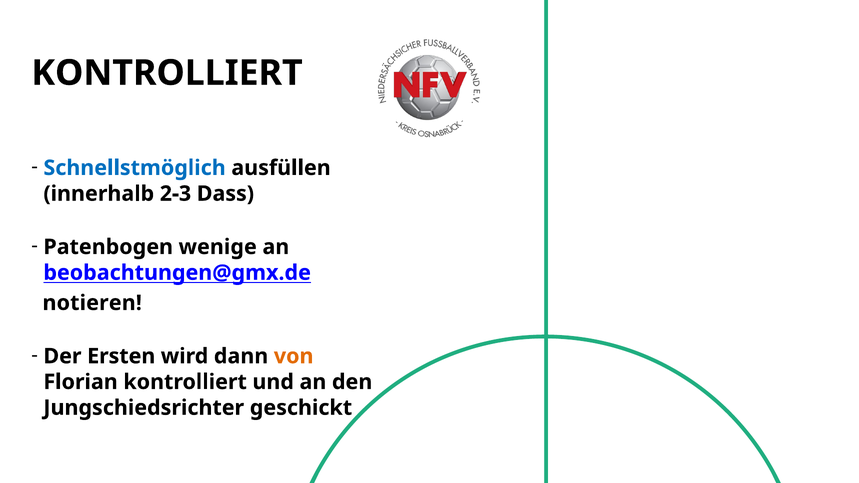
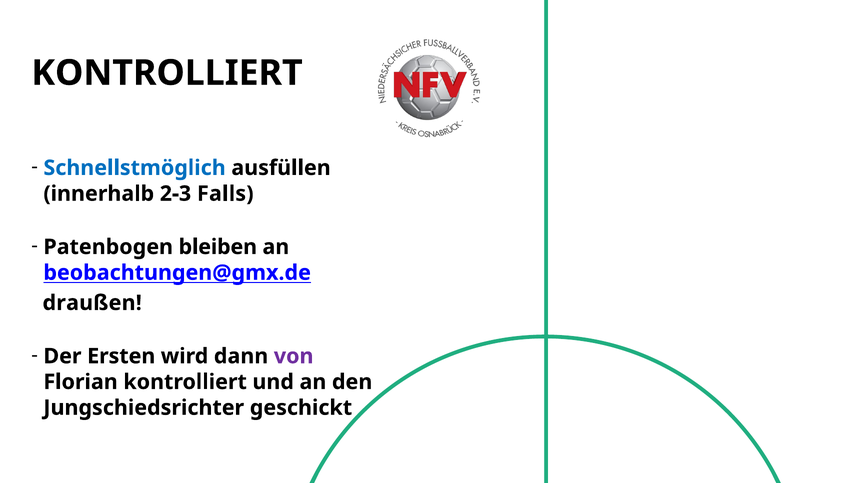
Dass: Dass -> Falls (225, 194)
wenige: wenige -> bleiben (218, 247)
notieren: notieren -> draußen (92, 303)
von colour: orange -> purple (294, 356)
